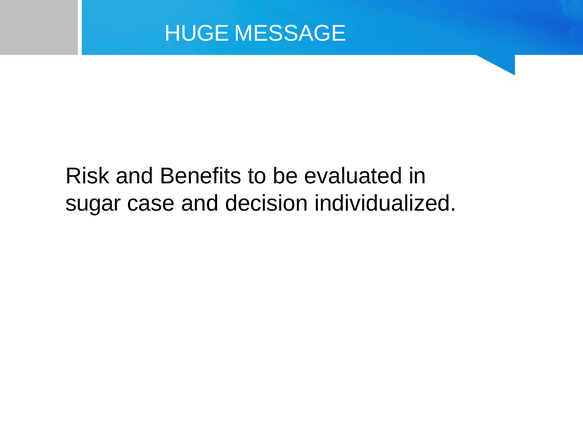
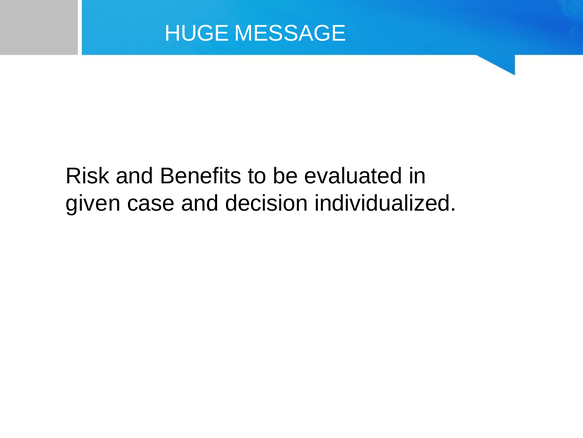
sugar: sugar -> given (93, 203)
